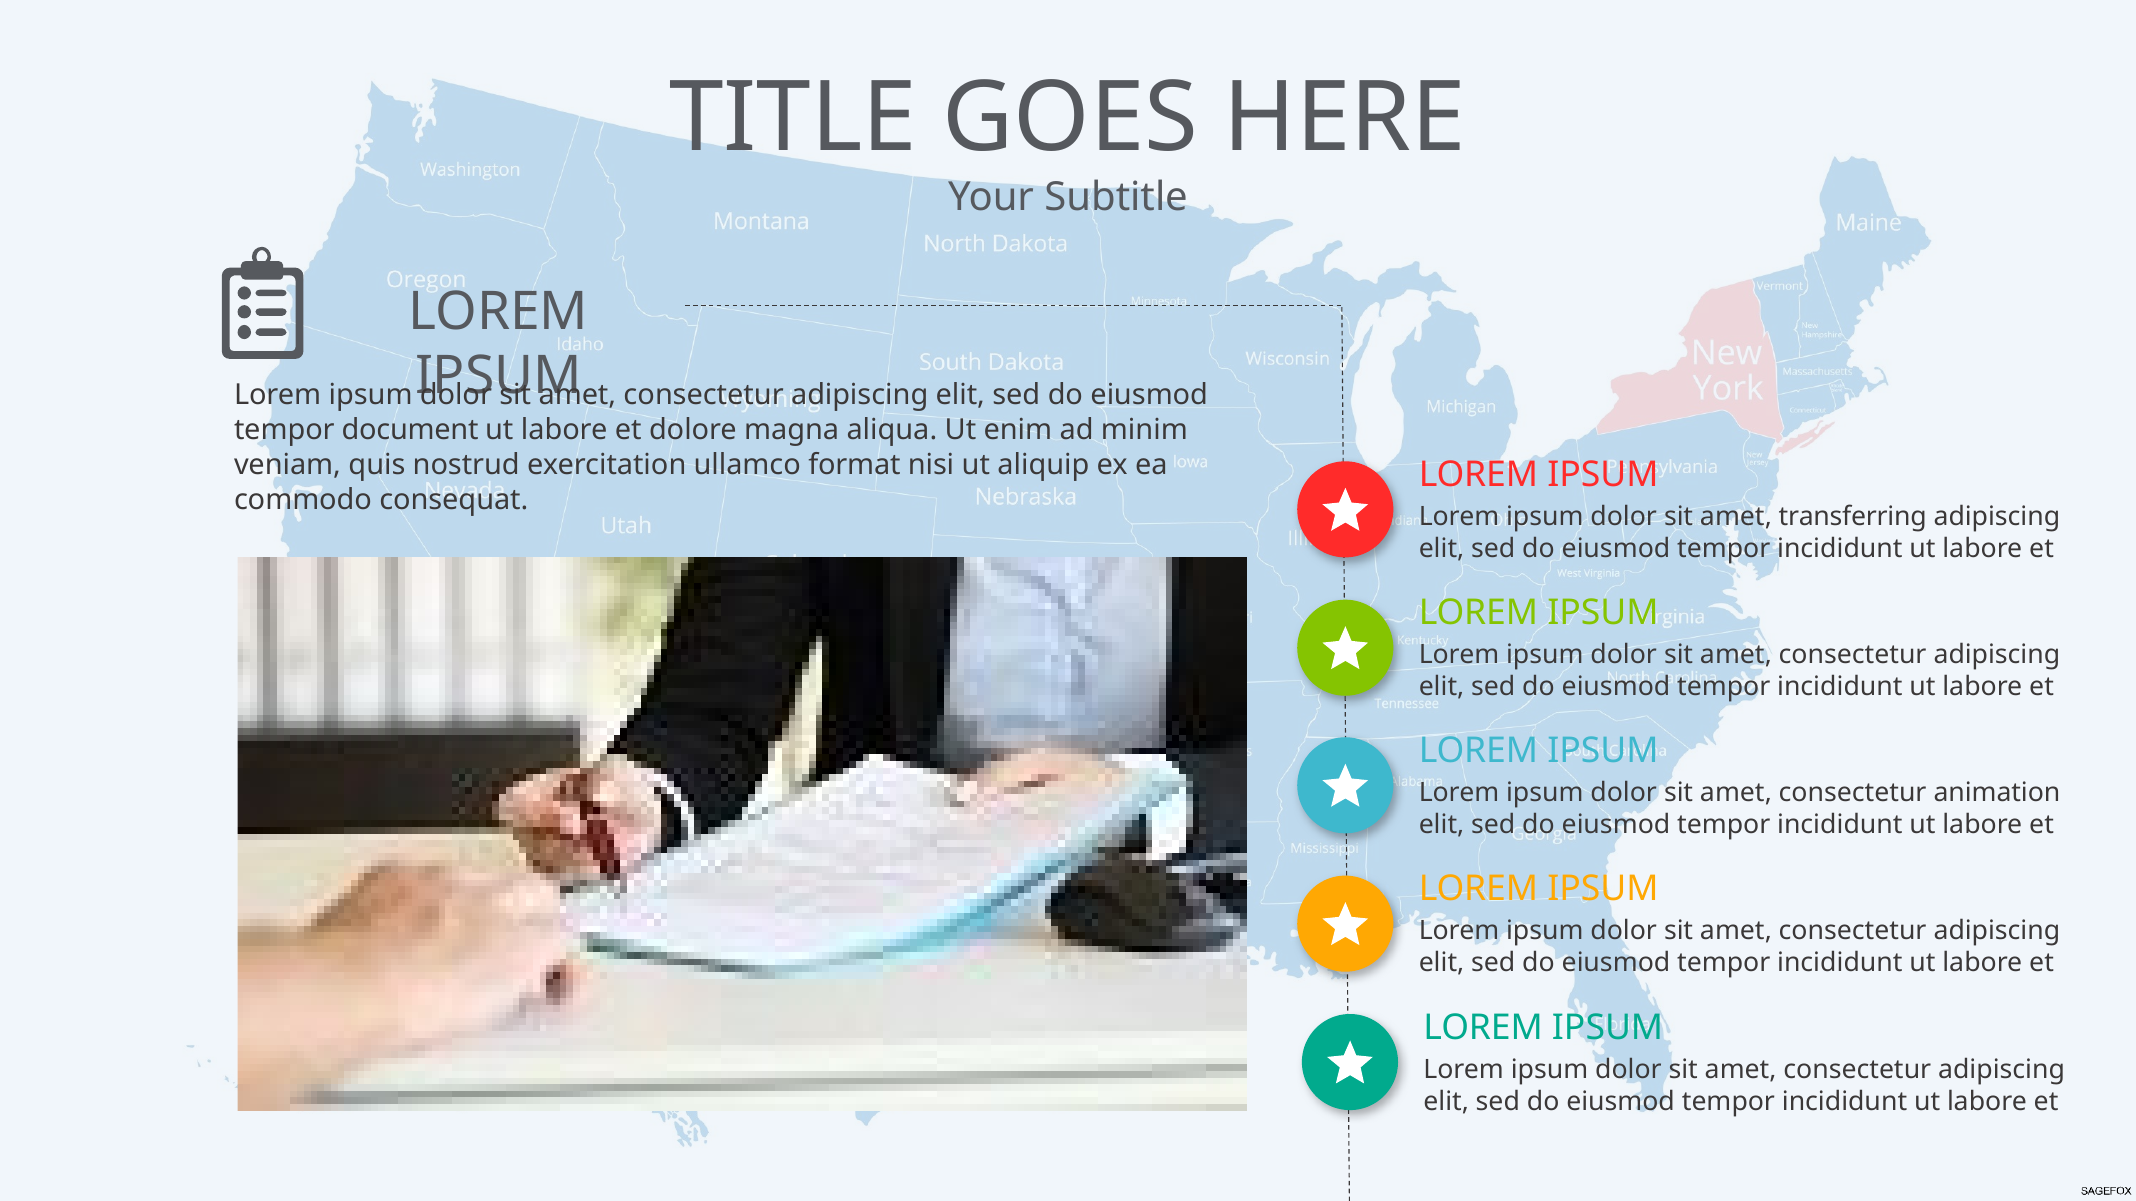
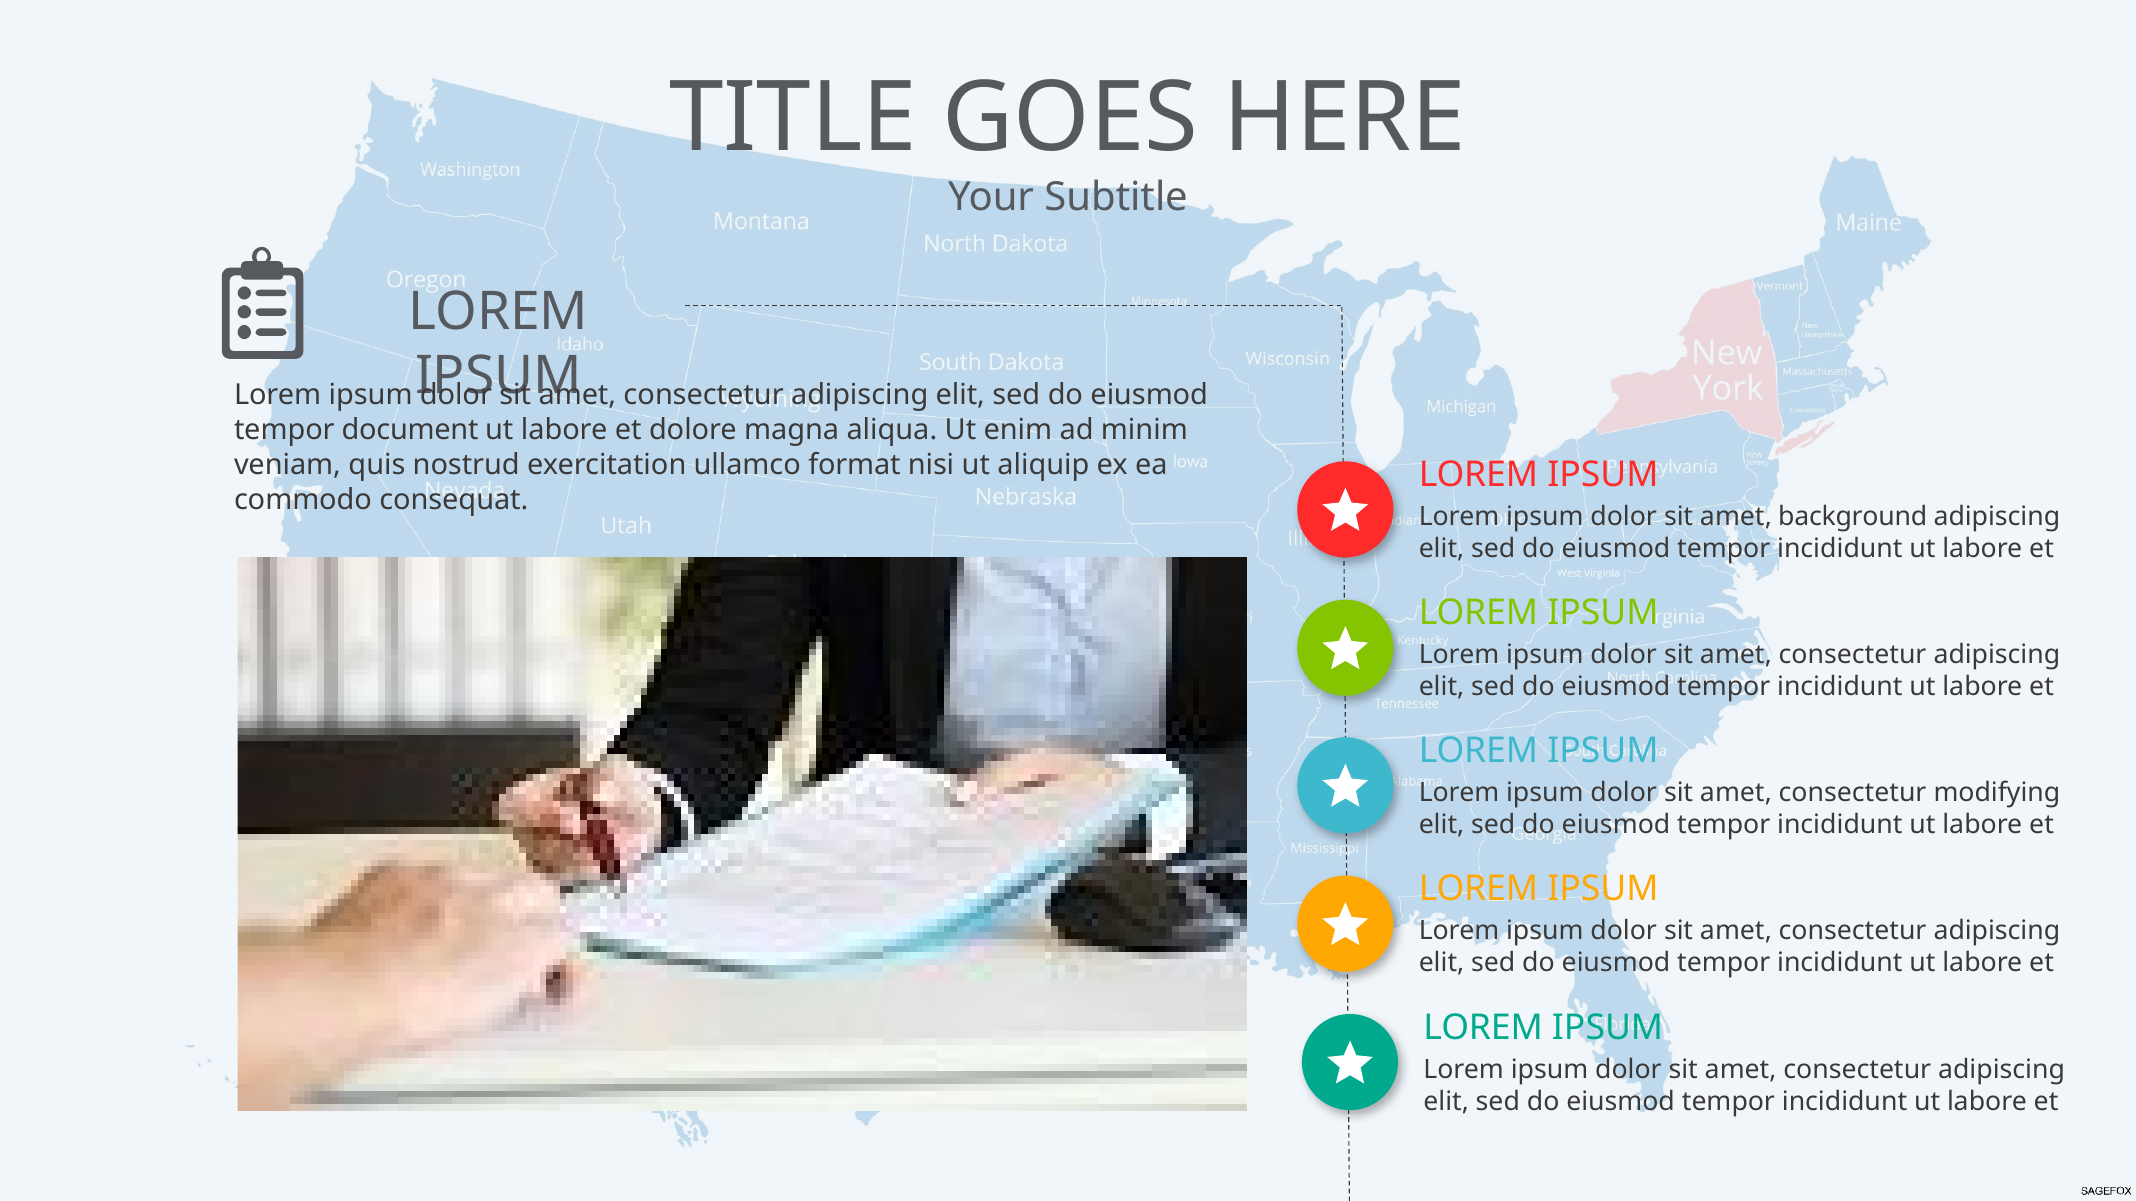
transferring: transferring -> background (1853, 517)
animation: animation -> modifying (1997, 793)
